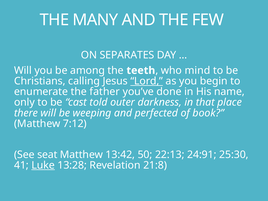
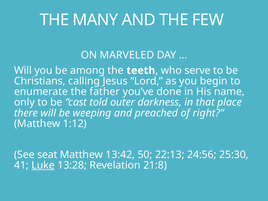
SEPARATES: SEPARATES -> MARVELED (127, 55)
mind: mind -> serve (198, 70)
Lord underline: present -> none (147, 81)
perfected: perfected -> preached (156, 113)
book: book -> right (208, 113)
7:12: 7:12 -> 1:12 (75, 124)
24:91: 24:91 -> 24:56 (202, 155)
